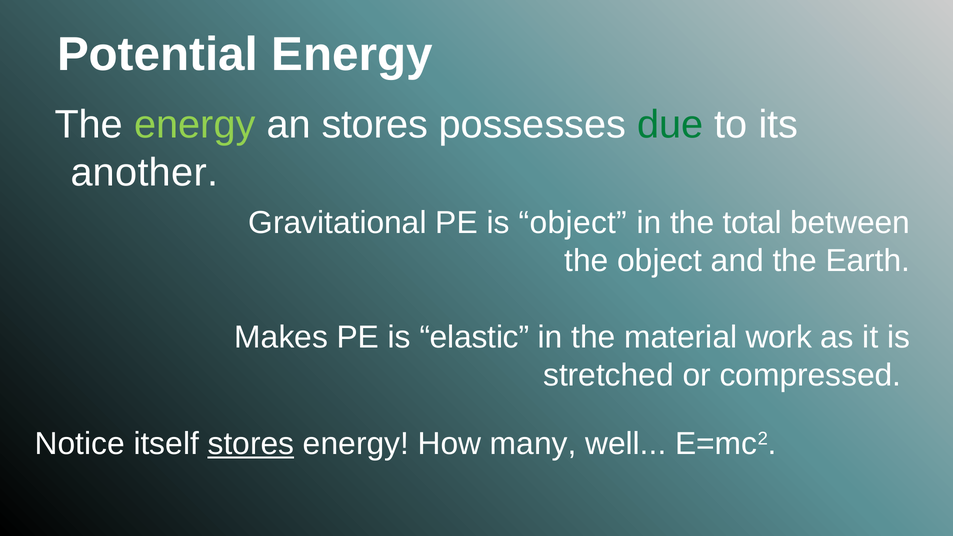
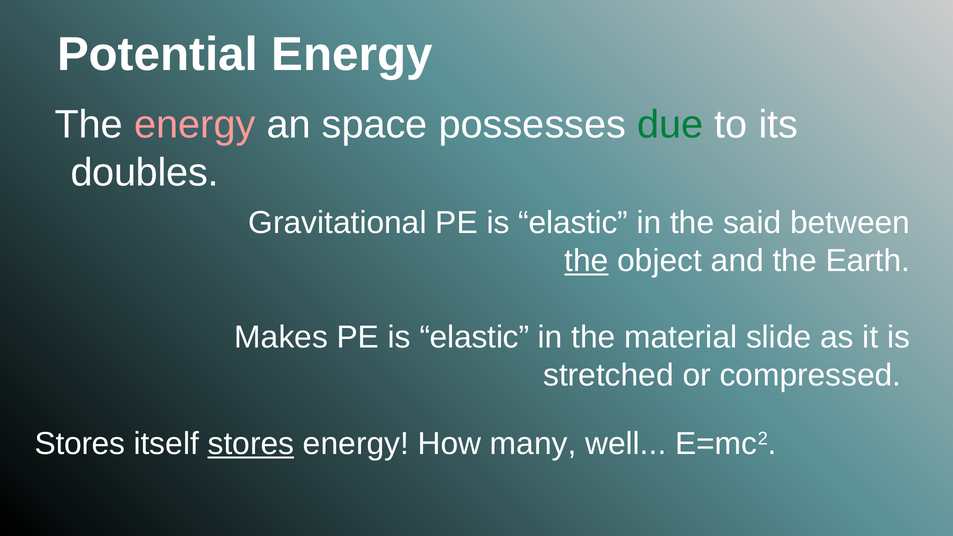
energy colour: light green -> pink (195, 125)
an stores: stores -> space (375, 125)
another: another -> doubles (145, 173)
Gravitational PE is object: object -> elastic (573, 223)
total: total -> said (752, 223)
the underline: none -> present (586, 261)
work: work -> slide (779, 337)
Notice: Notice -> Stores (80, 444)
